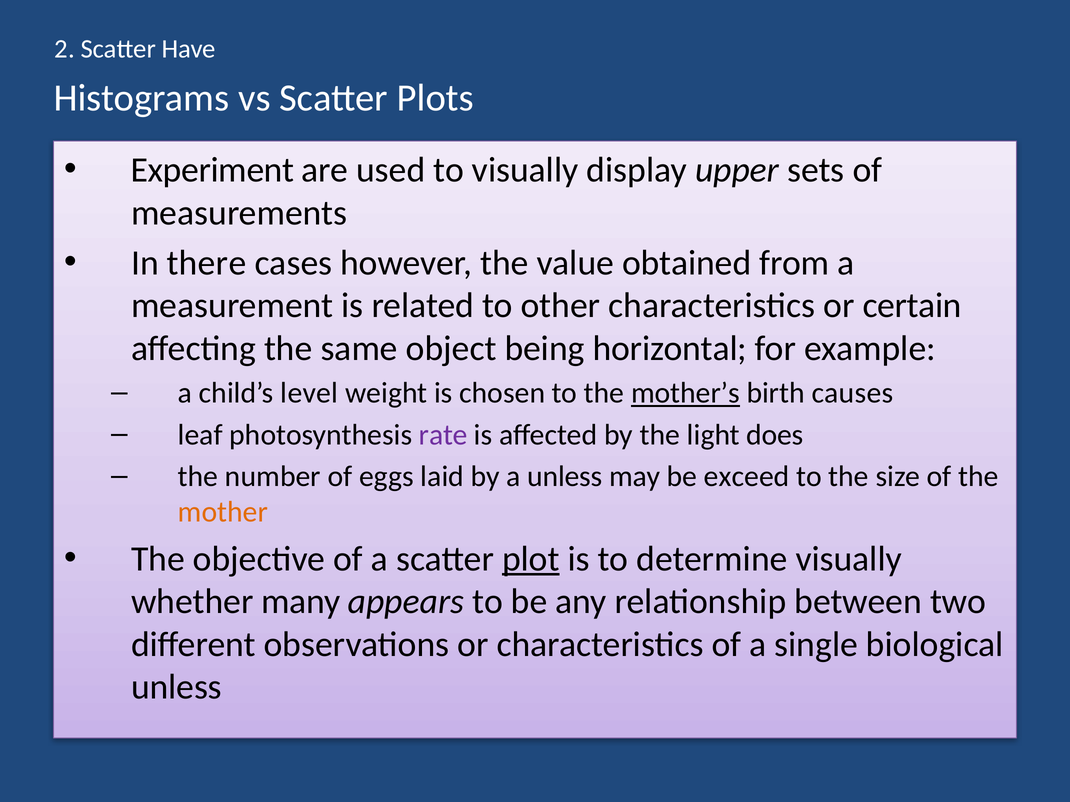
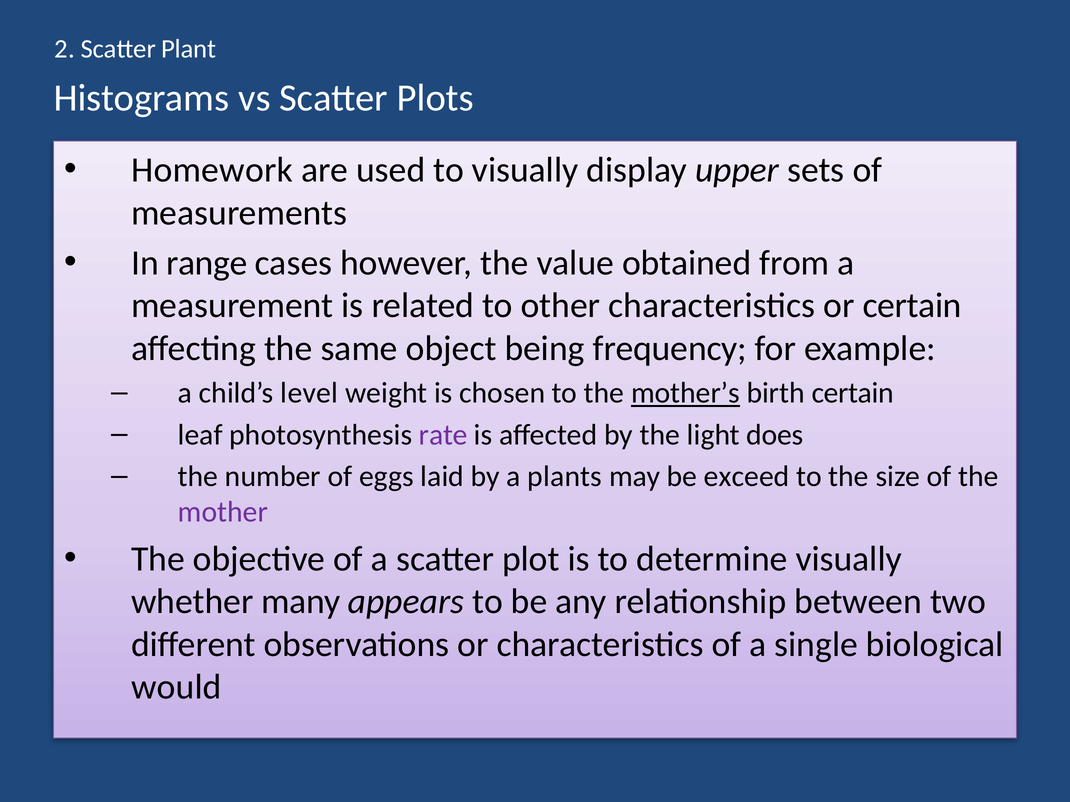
Have: Have -> Plant (189, 49)
Experiment: Experiment -> Homework (212, 170)
there: there -> range (207, 263)
horizontal: horizontal -> frequency (670, 349)
birth causes: causes -> certain (853, 393)
a unless: unless -> plants (565, 477)
mother colour: orange -> purple (223, 512)
plot underline: present -> none (531, 559)
unless: unless -> would (176, 688)
